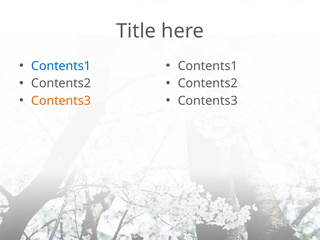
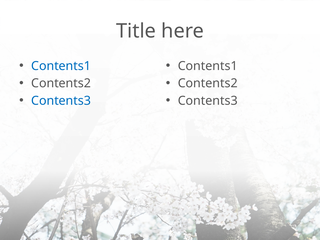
Contents3 colour: orange -> blue (61, 101)
